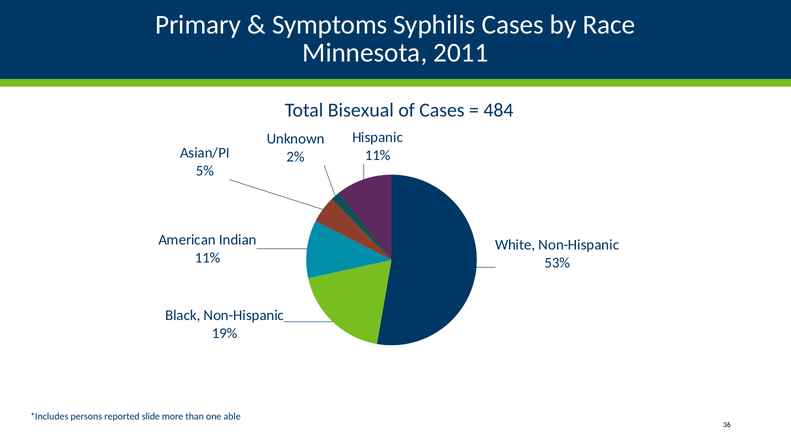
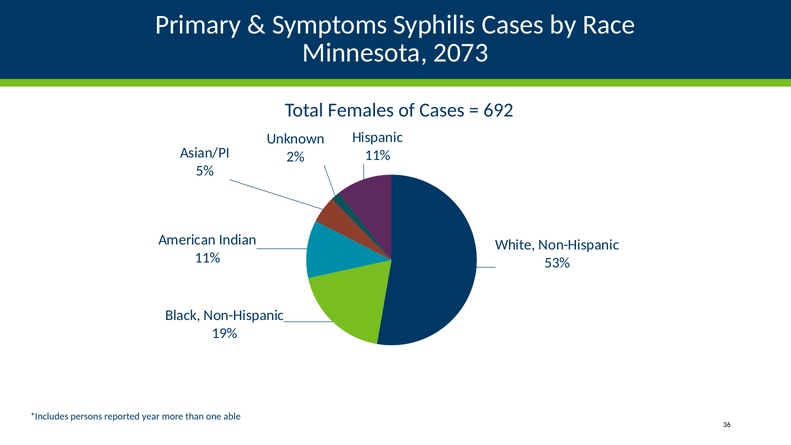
2011: 2011 -> 2073 (461, 53)
Bisexual: Bisexual -> Females (361, 110)
484: 484 -> 692 (498, 110)
slide: slide -> year (151, 416)
